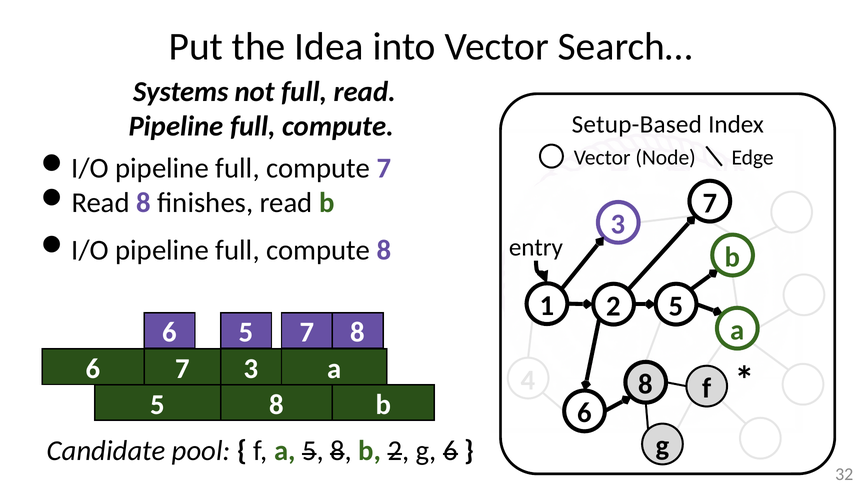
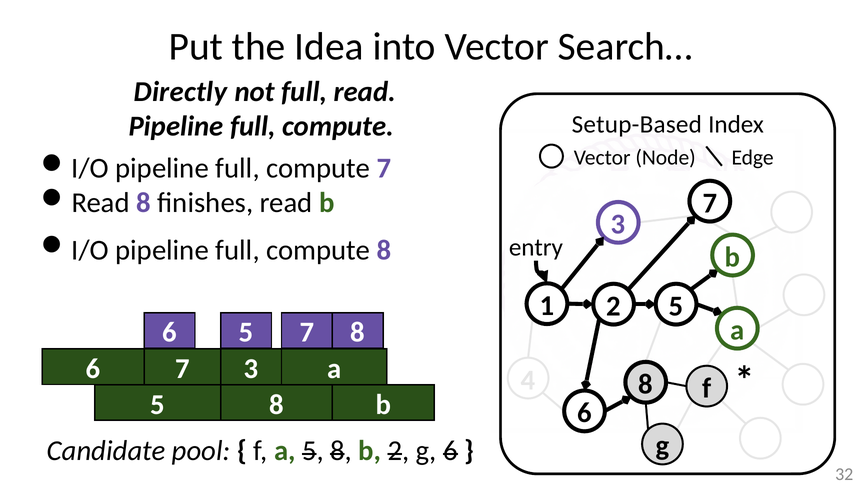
Systems: Systems -> Directly (180, 92)
